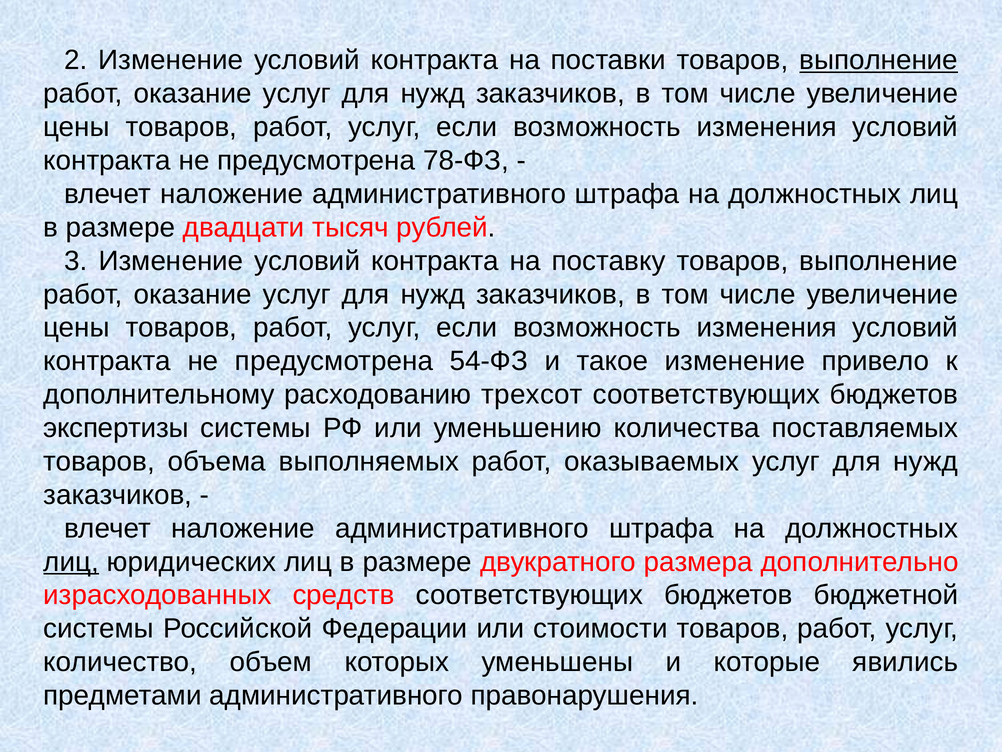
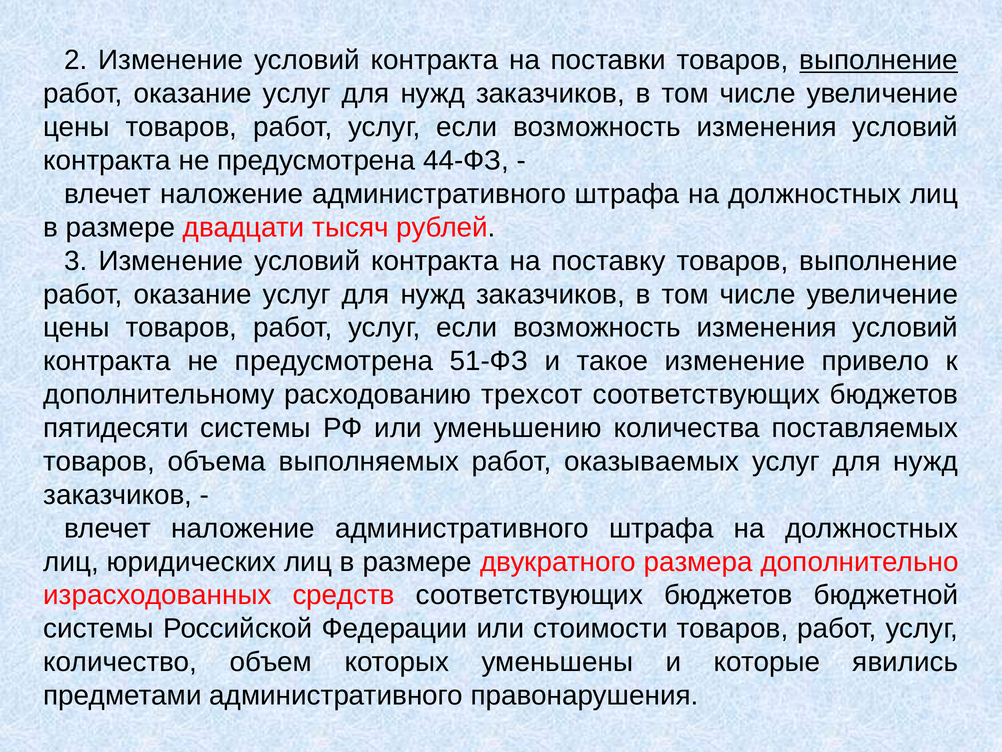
78-ФЗ: 78-ФЗ -> 44-ФЗ (466, 160)
54-ФЗ: 54-ФЗ -> 51-ФЗ (489, 361)
экспертизы: экспертизы -> пятидесяти (116, 428)
лиц underline: present -> none (71, 561)
